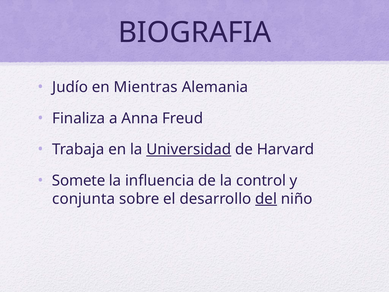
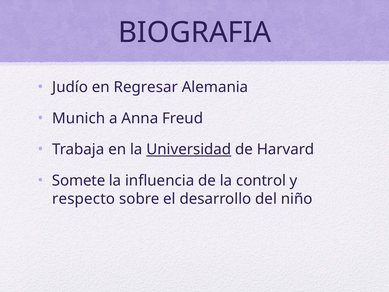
Mientras: Mientras -> Regresar (146, 87)
Finaliza: Finaliza -> Munich (79, 118)
conjunta: conjunta -> respecto (84, 199)
del underline: present -> none (266, 199)
